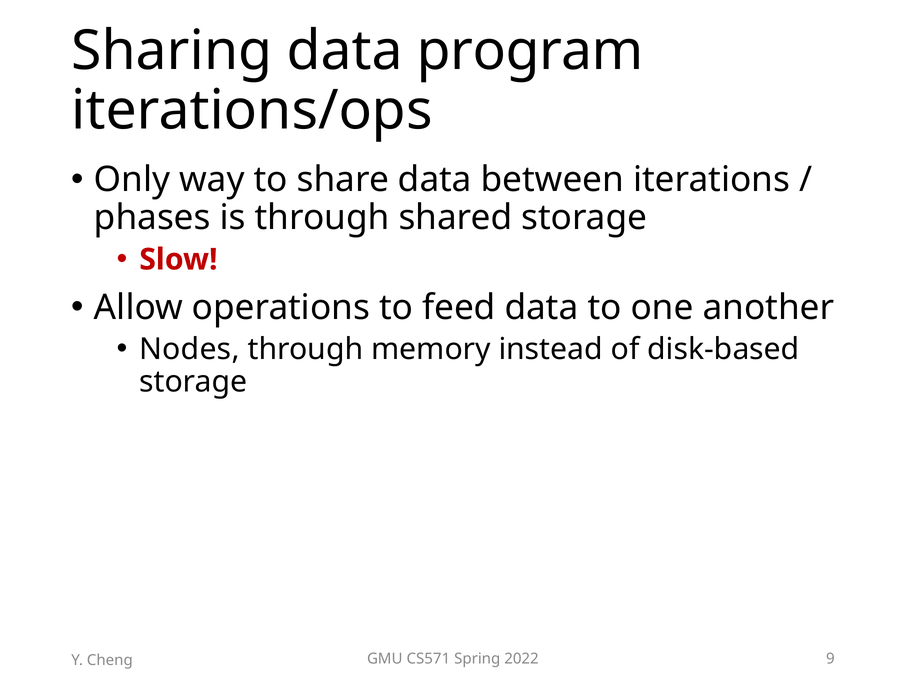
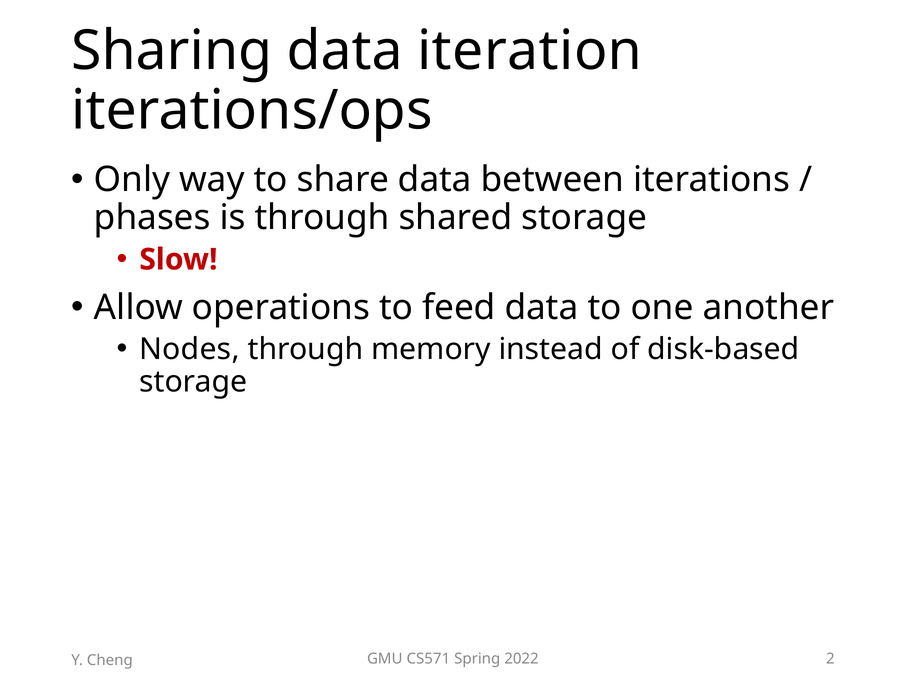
program: program -> iteration (530, 51)
9: 9 -> 2 (830, 658)
